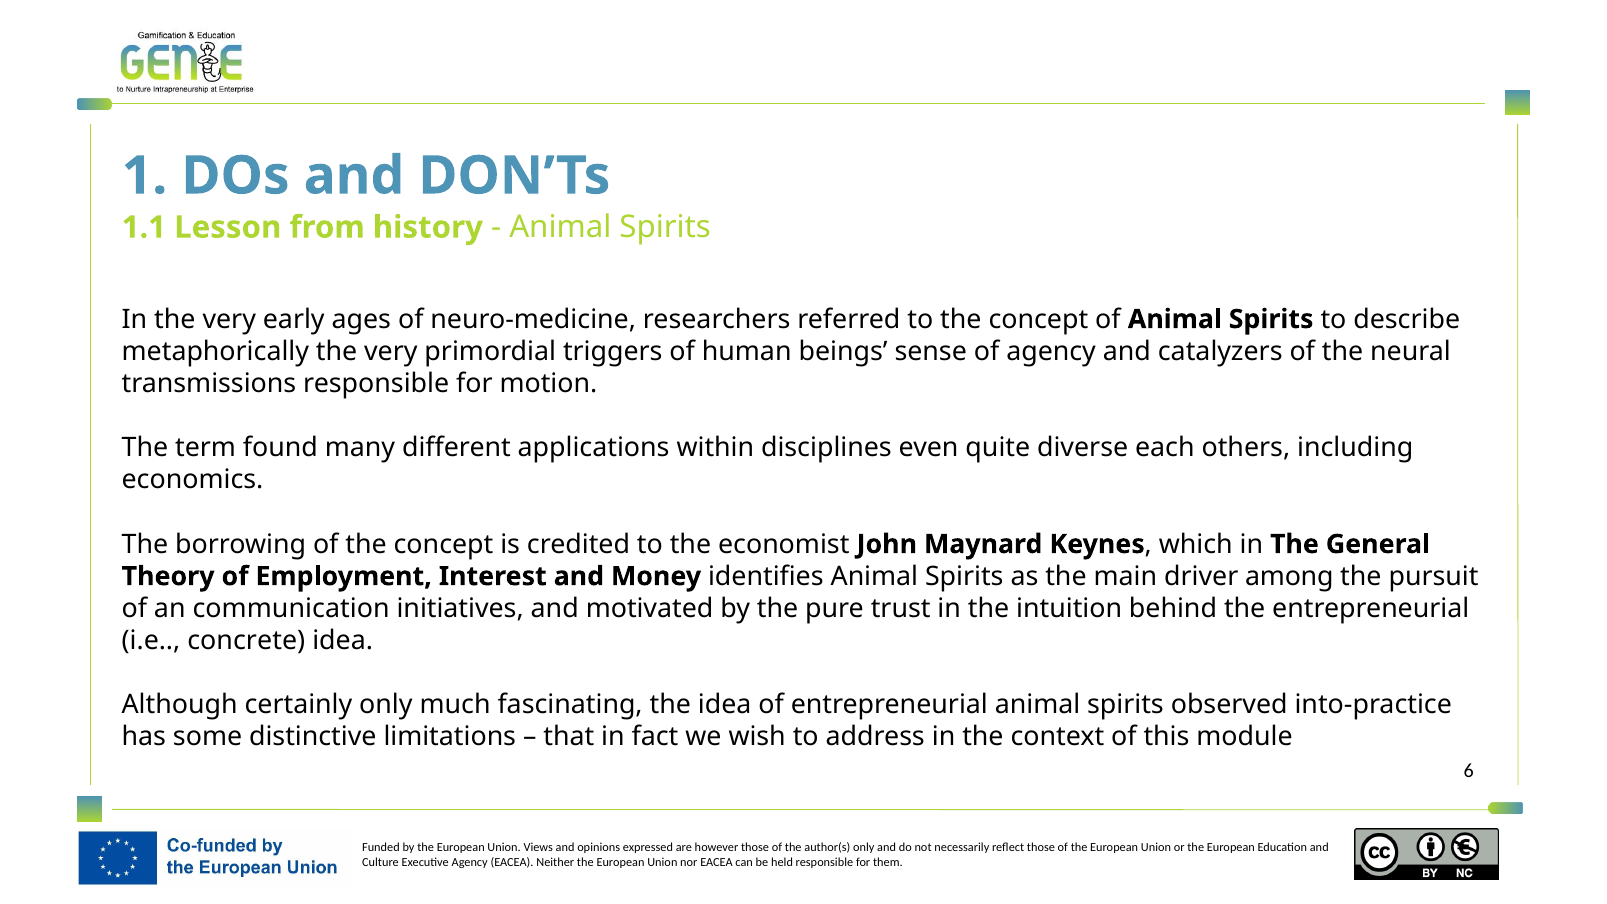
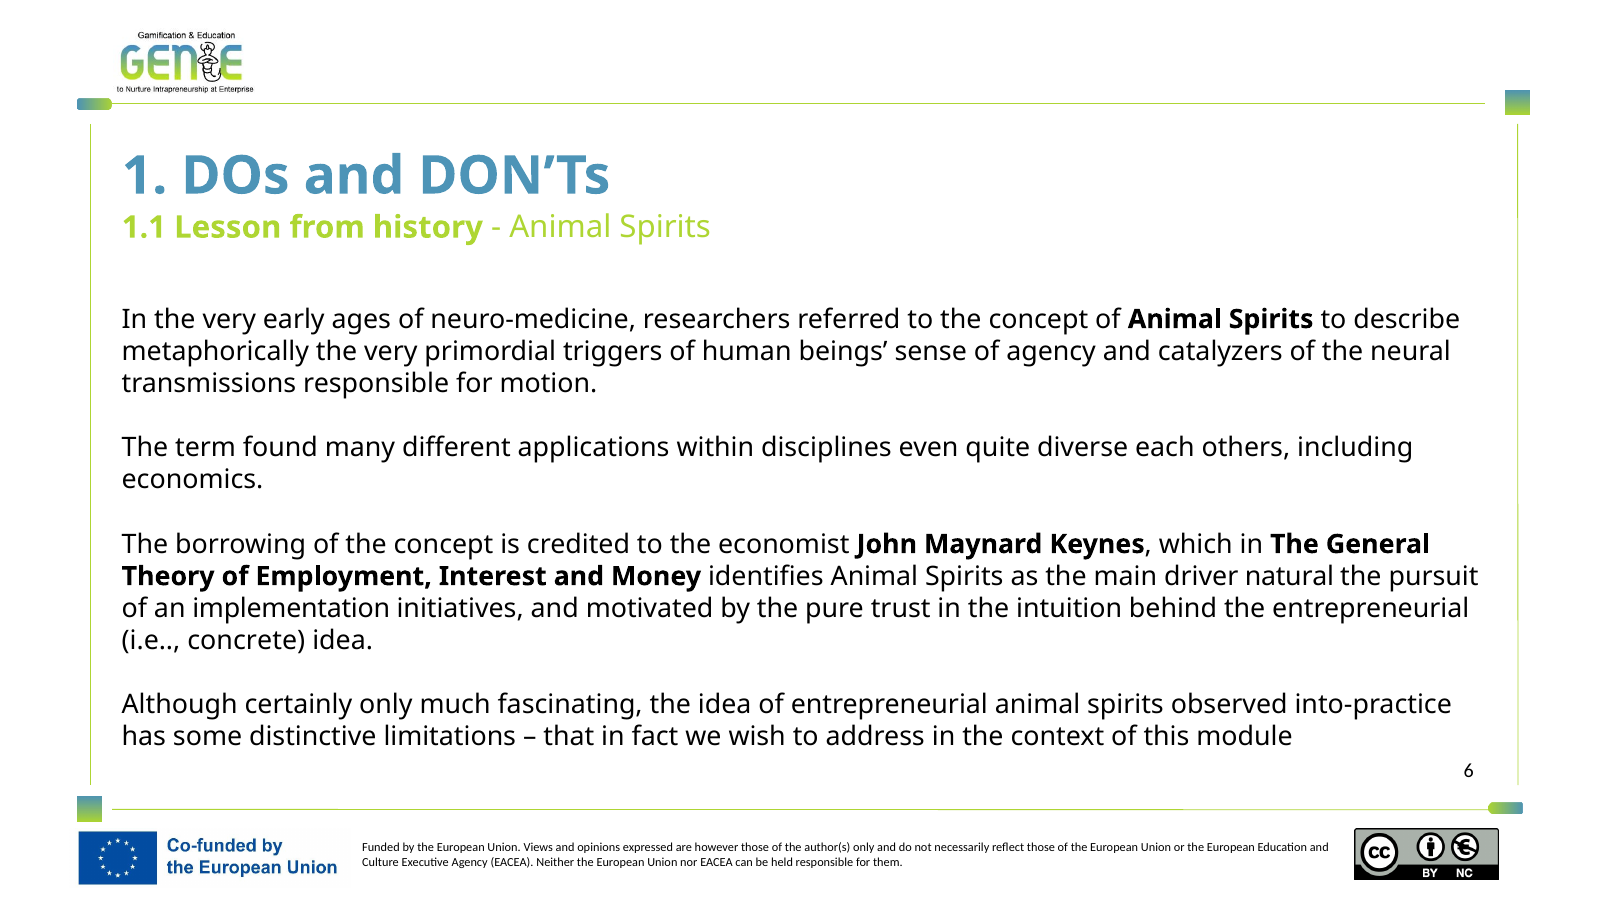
among: among -> natural (1289, 576)
communication: communication -> implementation (291, 608)
